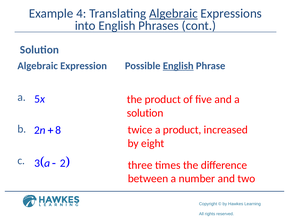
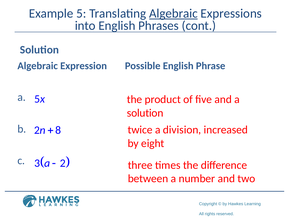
4: 4 -> 5 (81, 14)
English underline: present -> none (178, 66)
a product: product -> division (182, 130)
